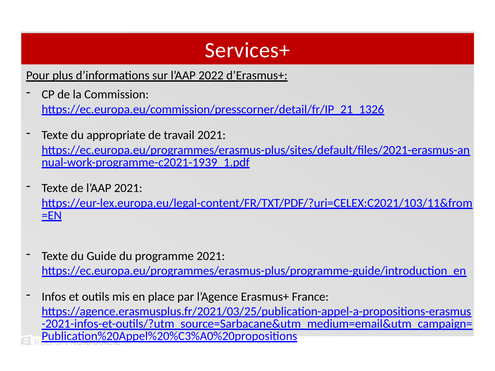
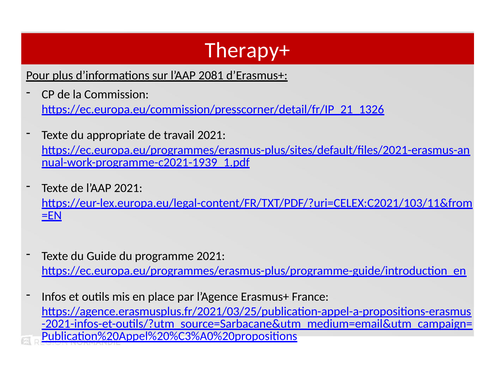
Services+: Services+ -> Therapy+ (247, 50)
2022: 2022 -> 2081 (211, 76)
